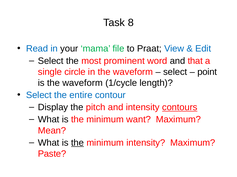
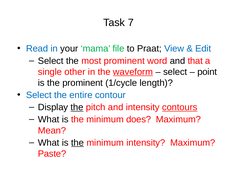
8: 8 -> 7 (131, 23)
circle: circle -> other (75, 72)
waveform underline: none -> present (133, 72)
is the waveform: waveform -> prominent (83, 83)
the underline: none -> present (77, 108)
want: want -> does (139, 120)
